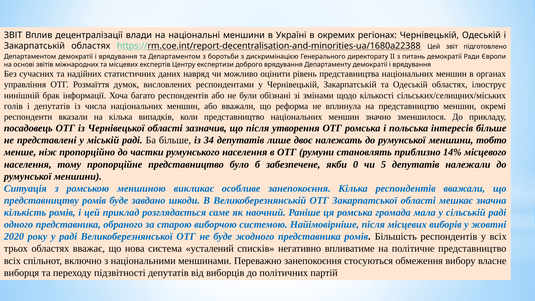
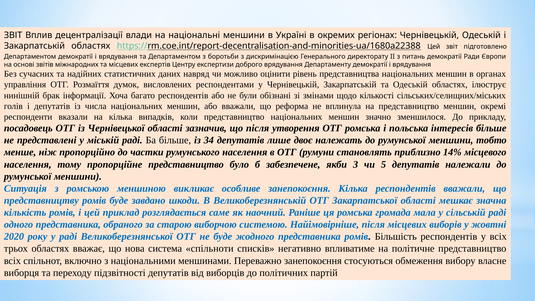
0: 0 -> 3 (356, 164)
усталений: усталений -> спільноти (210, 249)
